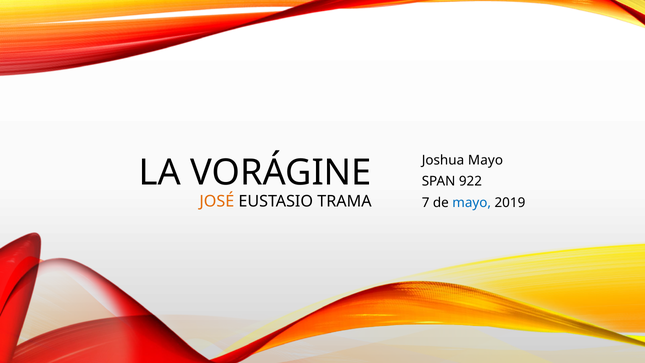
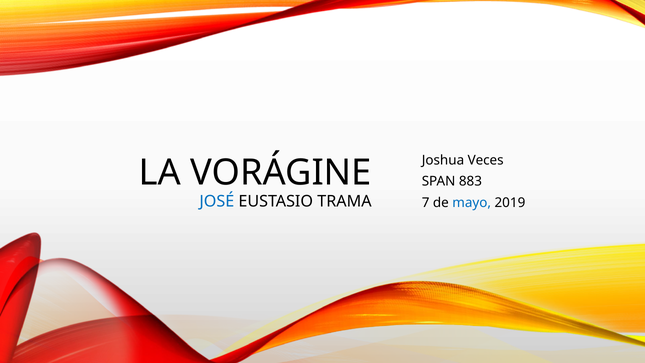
Joshua Mayo: Mayo -> Veces (486, 160)
922: 922 -> 883 (470, 181)
JOSÉ colour: orange -> blue (217, 201)
